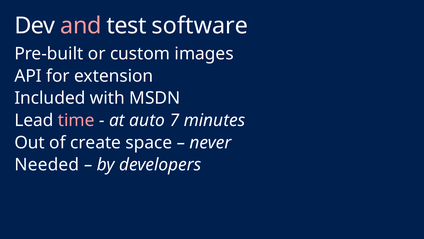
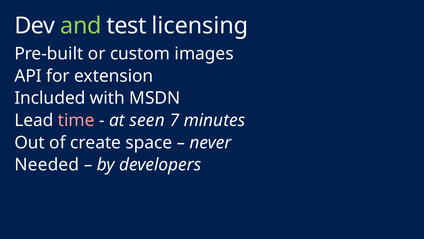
and colour: pink -> light green (81, 26)
software: software -> licensing (200, 26)
auto: auto -> seen (147, 120)
